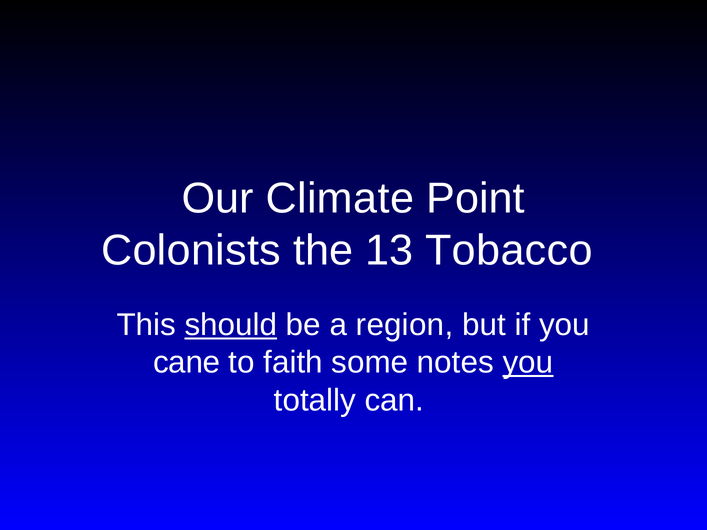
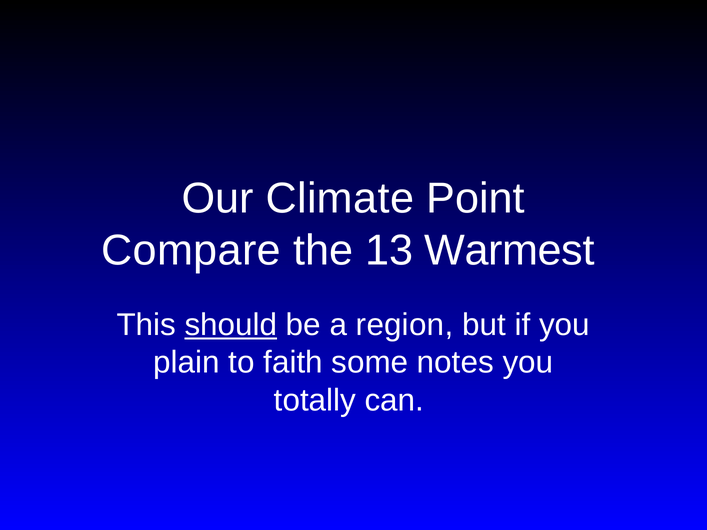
Colonists: Colonists -> Compare (191, 250)
Tobacco: Tobacco -> Warmest (509, 250)
cane: cane -> plain (186, 363)
you underline: present -> none (528, 363)
